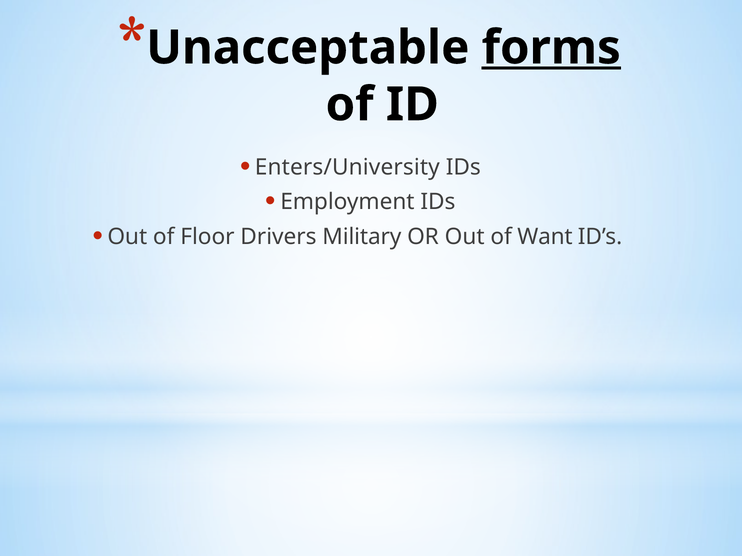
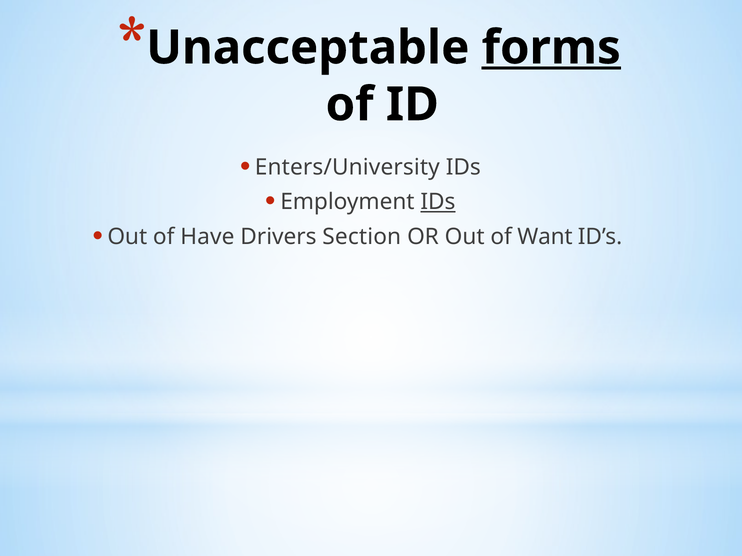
IDs underline: none -> present (438, 202)
Floor: Floor -> Have (207, 237)
Military: Military -> Section (362, 237)
